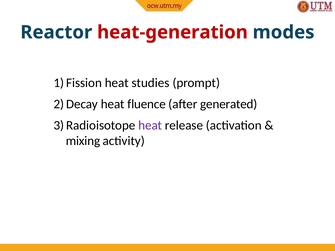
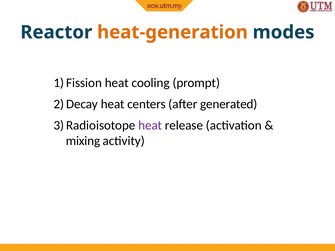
heat-generation colour: red -> orange (172, 32)
studies: studies -> cooling (151, 83)
fluence: fluence -> centers (147, 104)
